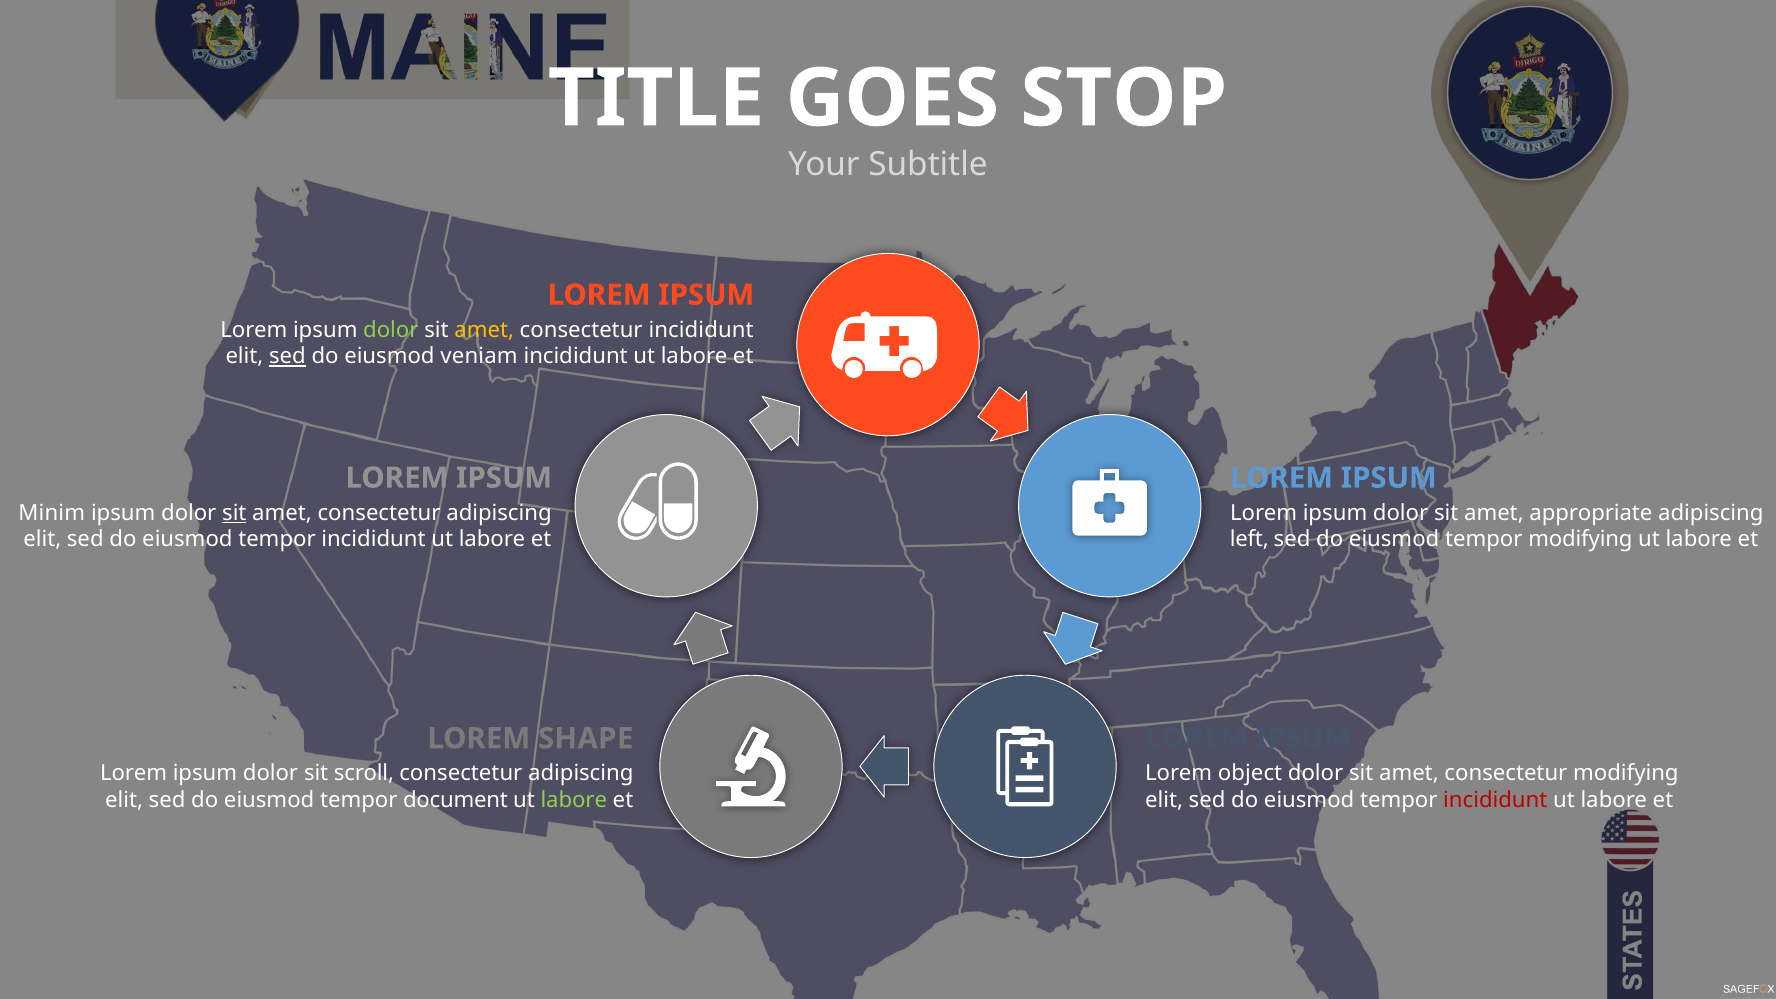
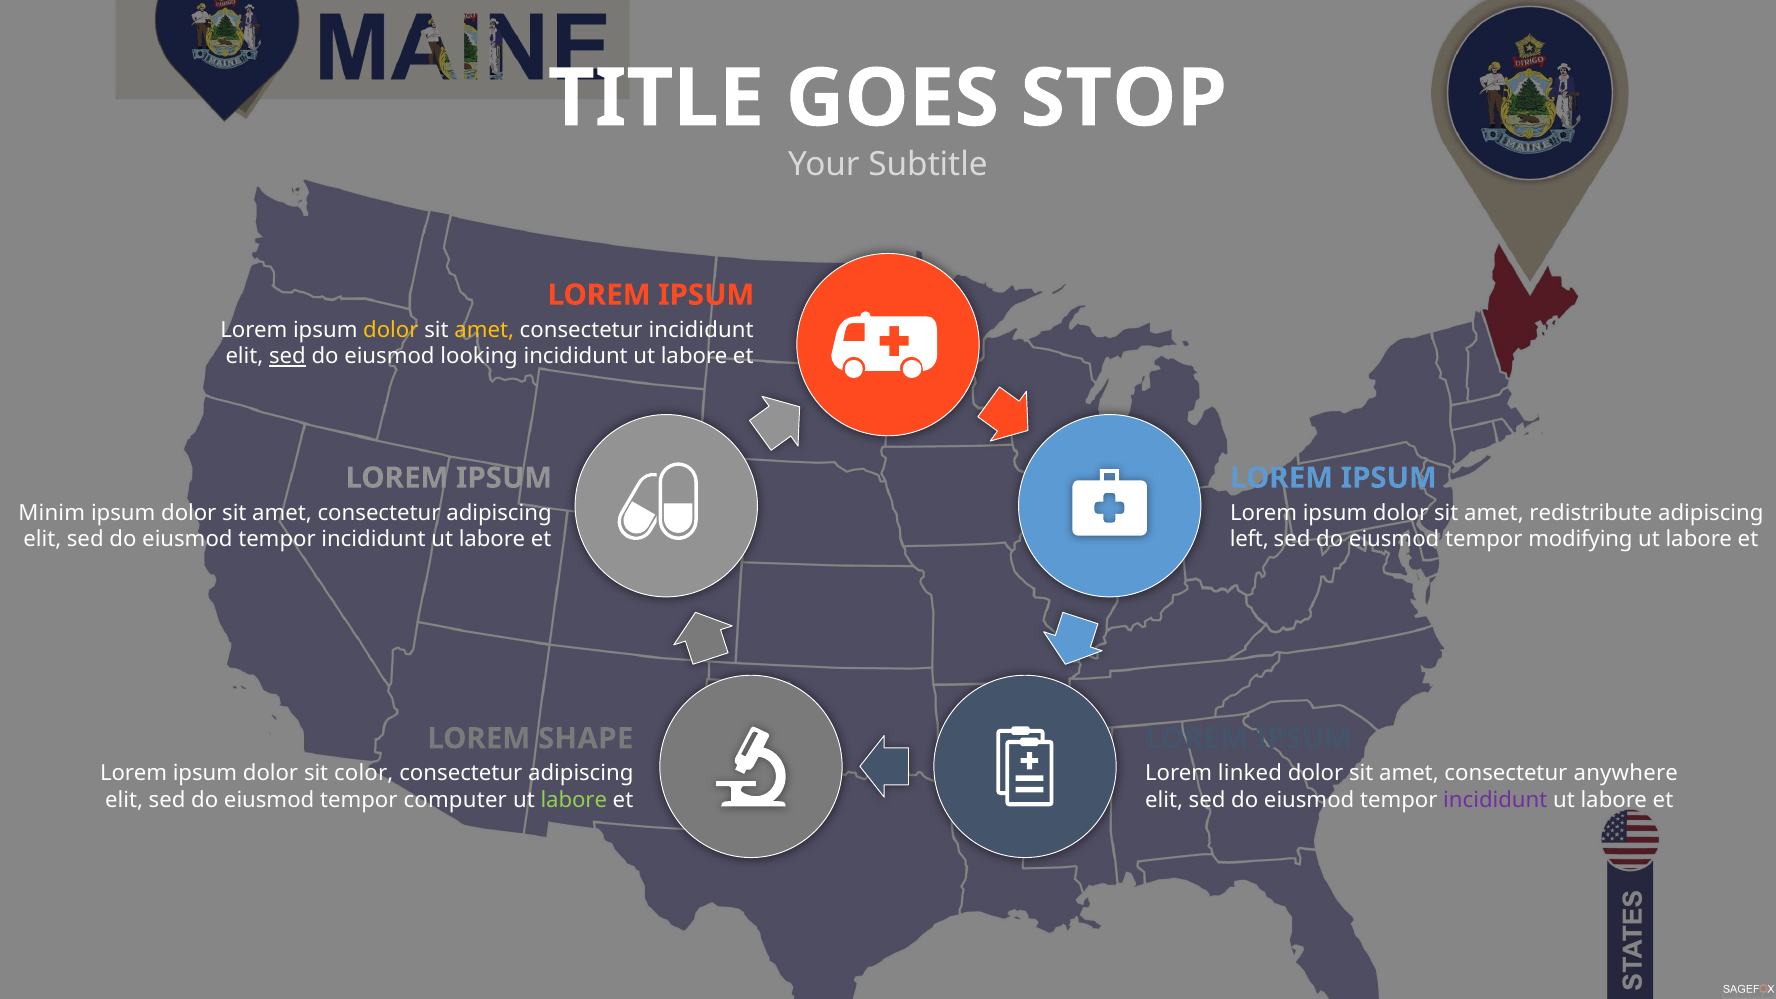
dolor colour: light green -> yellow (391, 330)
veniam: veniam -> looking (479, 357)
sit underline: present -> none (234, 513)
appropriate: appropriate -> redistribute (1591, 513)
scroll: scroll -> color (364, 774)
object: object -> linked (1250, 774)
consectetur modifying: modifying -> anywhere (1626, 774)
document: document -> computer (455, 800)
incididunt colour: red -> purple (1495, 800)
